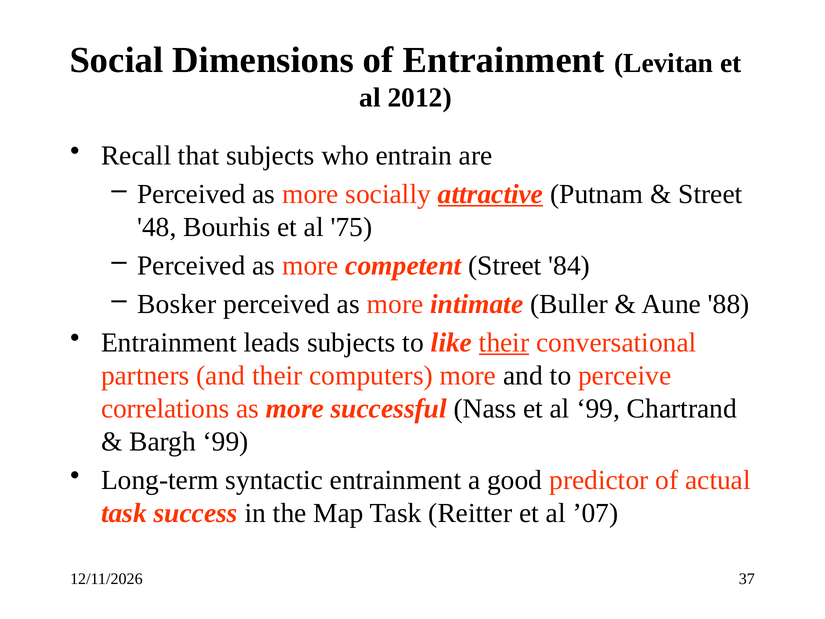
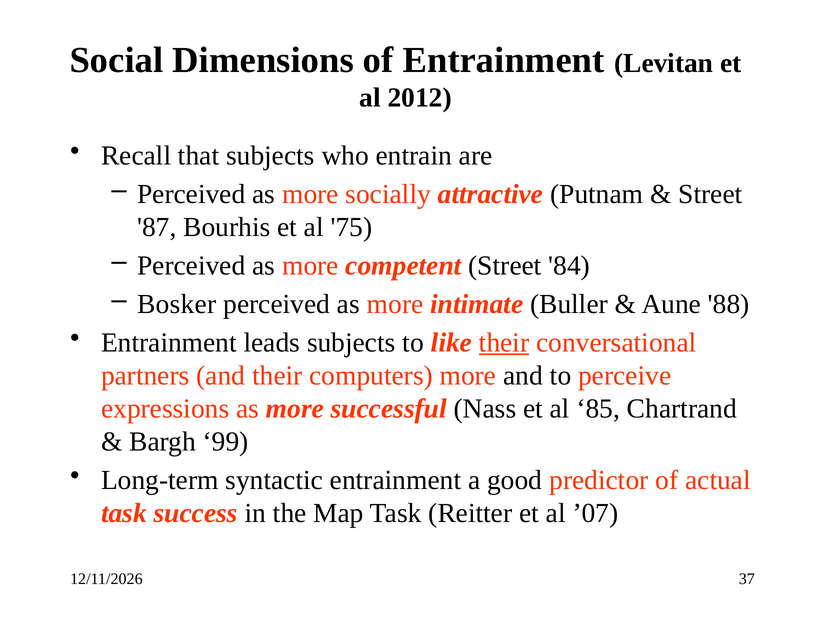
attractive underline: present -> none (491, 194)
48: 48 -> 87 (157, 227)
correlations: correlations -> expressions (165, 408)
al 99: 99 -> 85 (598, 408)
